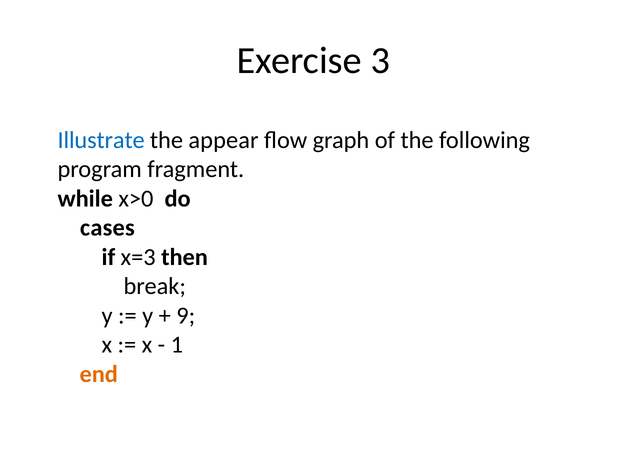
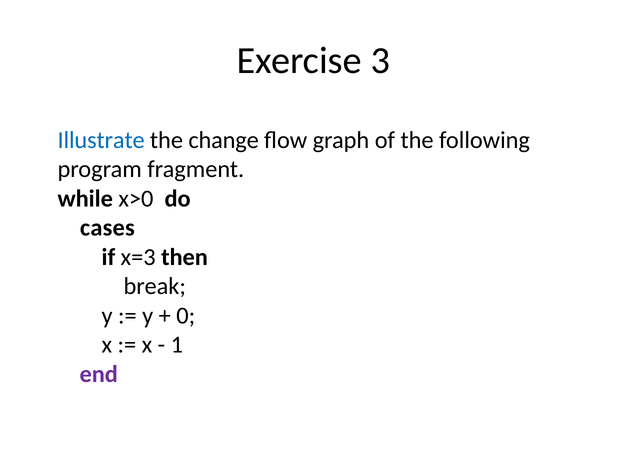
appear: appear -> change (224, 140)
9: 9 -> 0 (186, 316)
end colour: orange -> purple (99, 374)
